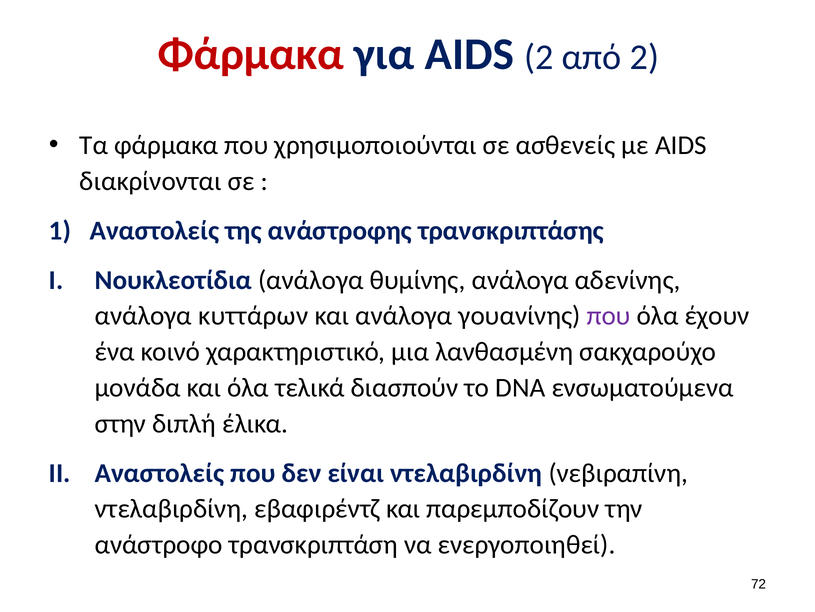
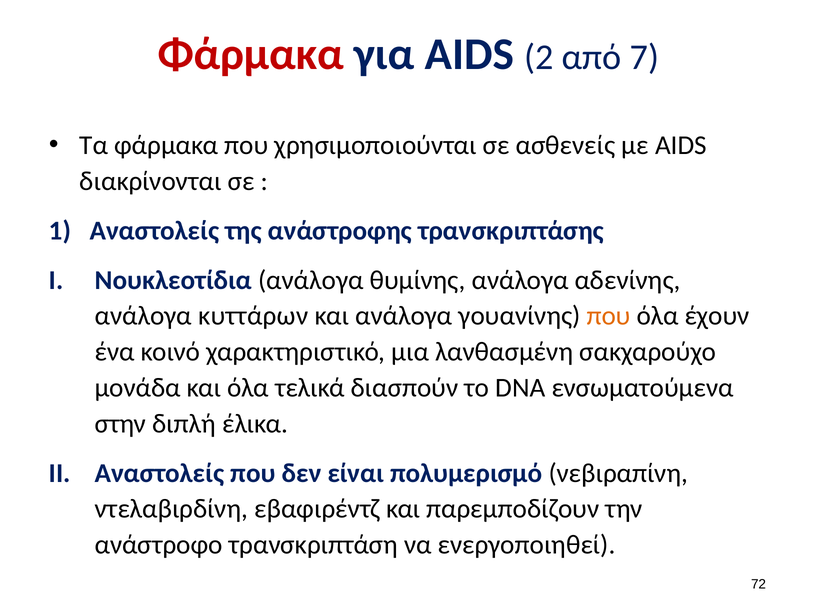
από 2: 2 -> 7 (644, 57)
που colour: purple -> orange (609, 316)
είναι ντελαβιρδίνη: ντελαβιρδίνη -> πολυμερισμό (466, 472)
